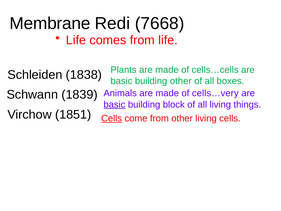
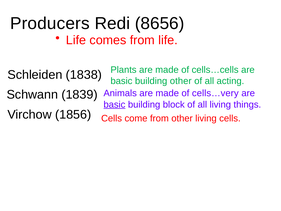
Membrane: Membrane -> Producers (50, 23)
7668: 7668 -> 8656 (160, 23)
boxes: boxes -> acting (230, 81)
1851: 1851 -> 1856 (73, 114)
Cells underline: present -> none (112, 118)
